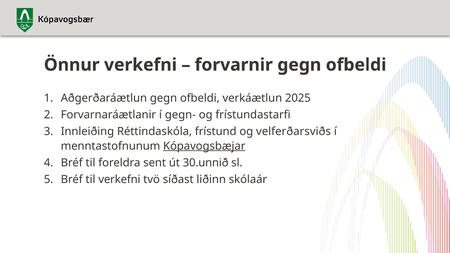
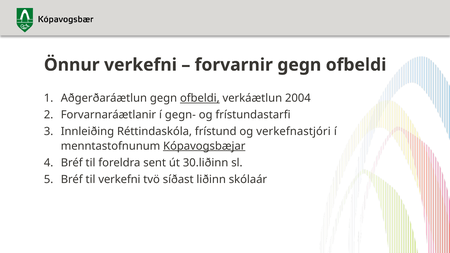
ofbeldi underline: none -> present (200, 98)
2025: 2025 -> 2004 (298, 98)
velferðarsviðs: velferðarsviðs -> verkefnastjóri (293, 132)
30.unnið: 30.unnið -> 30.liðinn (206, 163)
